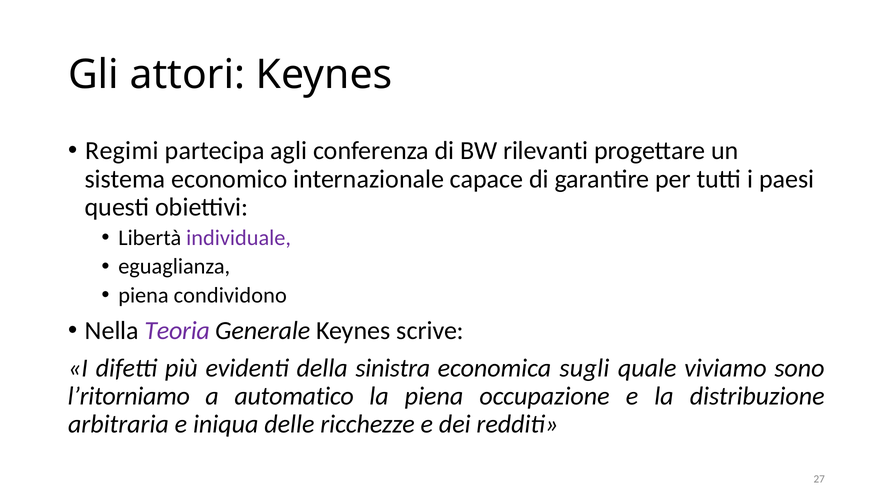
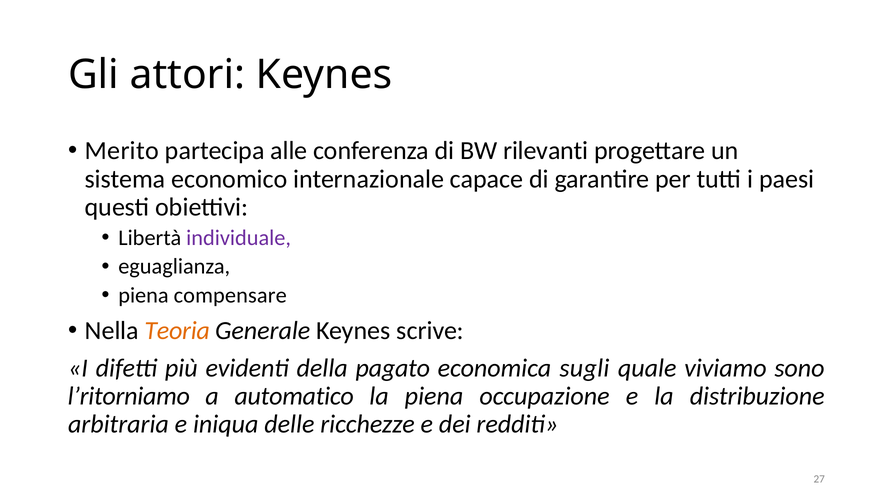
Regimi: Regimi -> Merito (122, 151)
agli: agli -> alle (289, 151)
condividono: condividono -> compensare (230, 296)
Teoria colour: purple -> orange (177, 331)
sinistra: sinistra -> pagato (393, 368)
